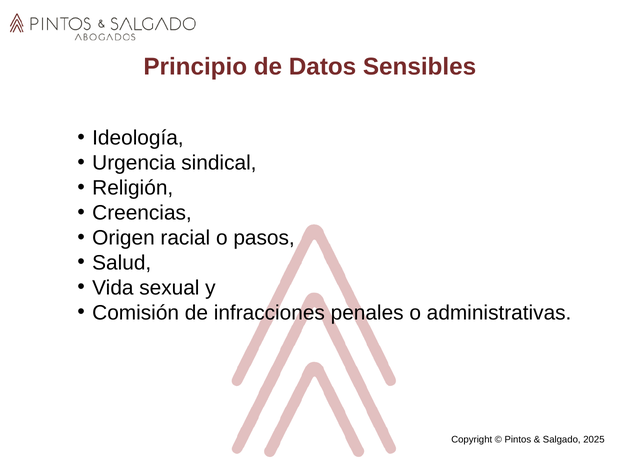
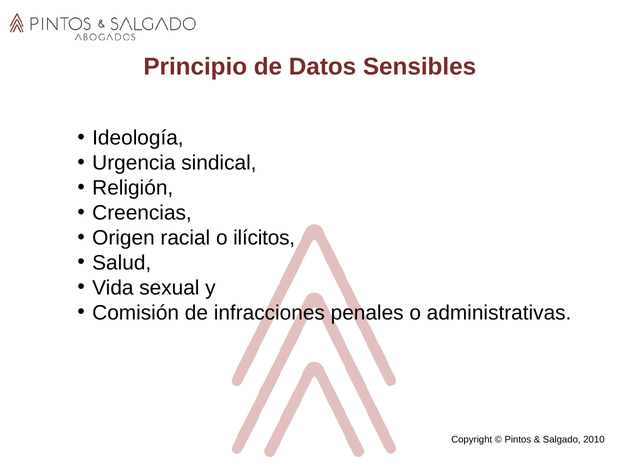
pasos: pasos -> ilícitos (264, 238)
2025: 2025 -> 2010 (594, 440)
